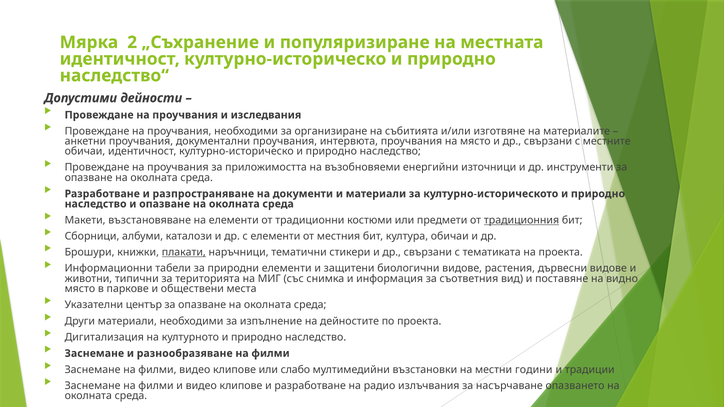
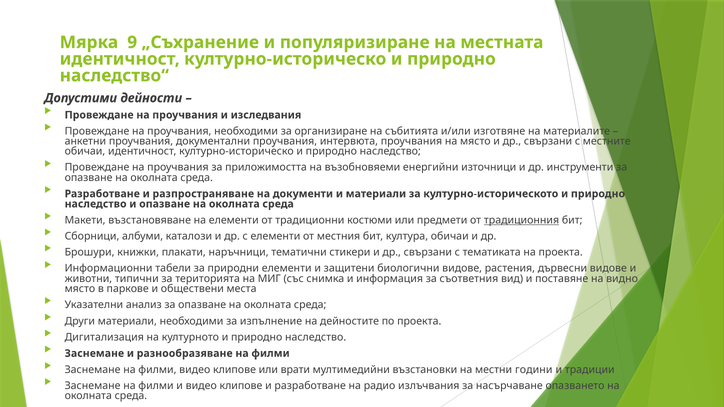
2: 2 -> 9 (132, 42)
плакати underline: present -> none (184, 253)
център: център -> анализ (144, 305)
слабо: слабо -> врати (295, 370)
